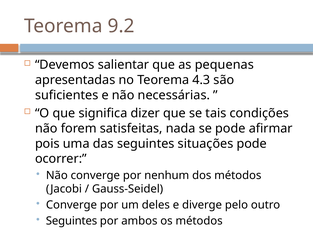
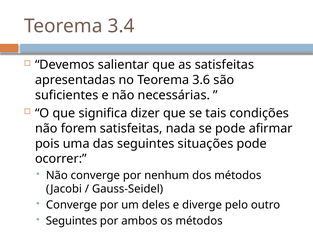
9.2: 9.2 -> 3.4 (121, 26)
as pequenas: pequenas -> satisfeitas (224, 65)
4.3: 4.3 -> 3.6 (201, 80)
